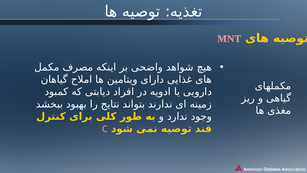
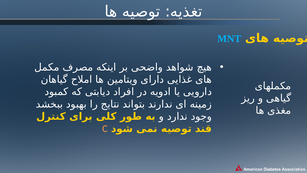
MNT colour: pink -> light blue (229, 39)
